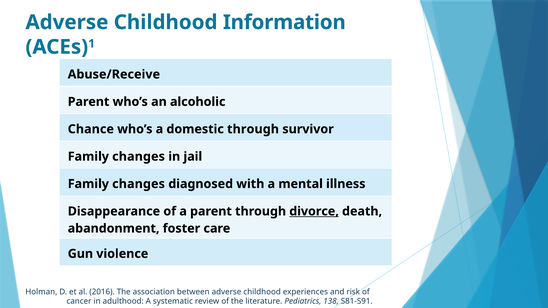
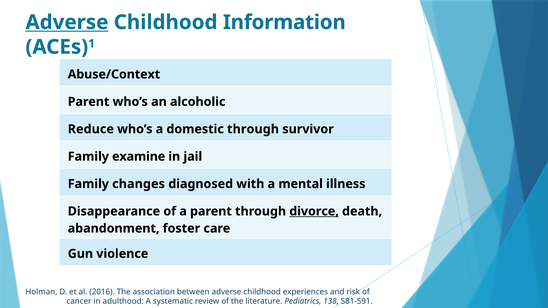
Adverse underline: none -> present (67, 22)
Abuse/Receive: Abuse/Receive -> Abuse/Context (114, 74)
Chance: Chance -> Reduce (91, 129)
changes: changes -> examine (139, 157)
